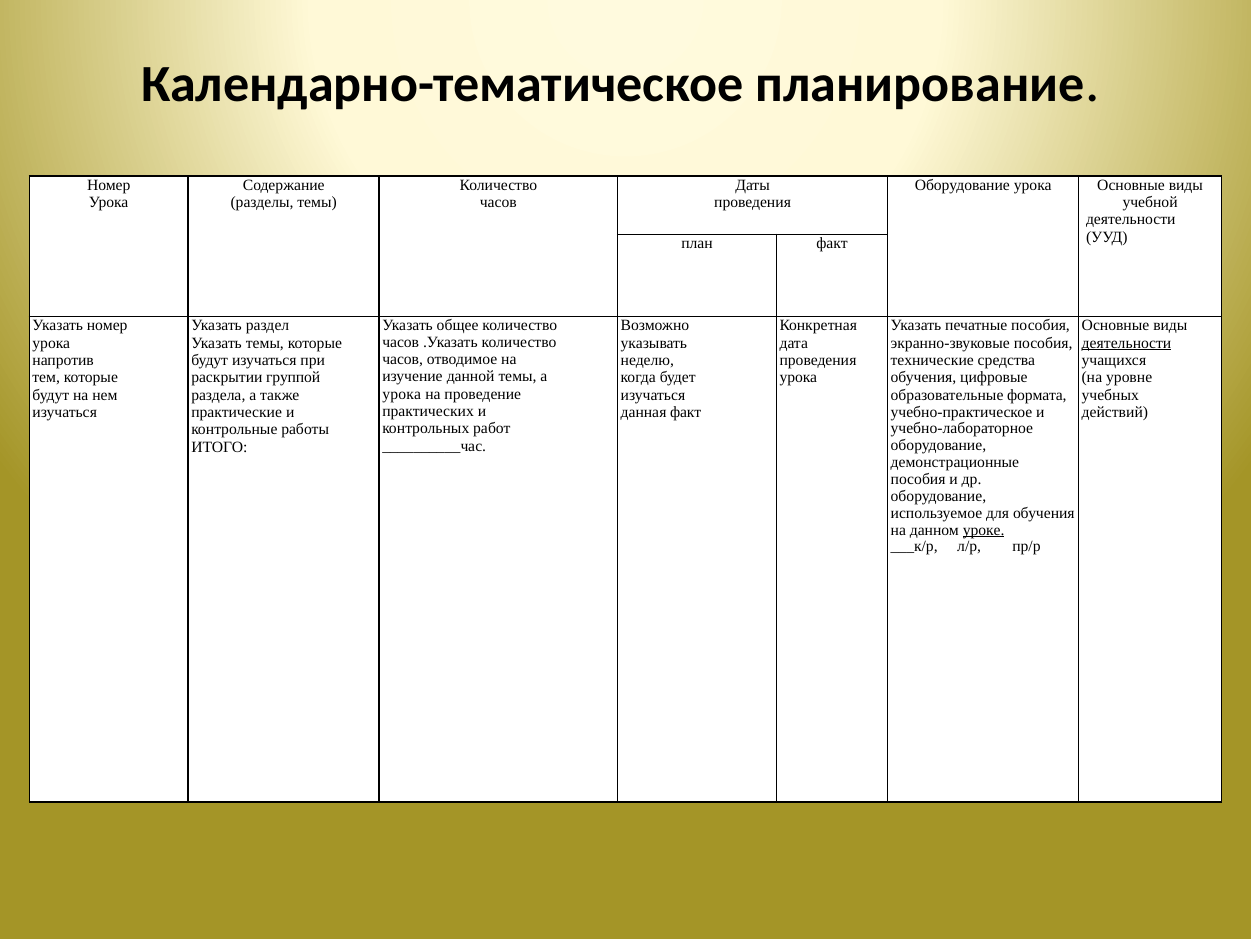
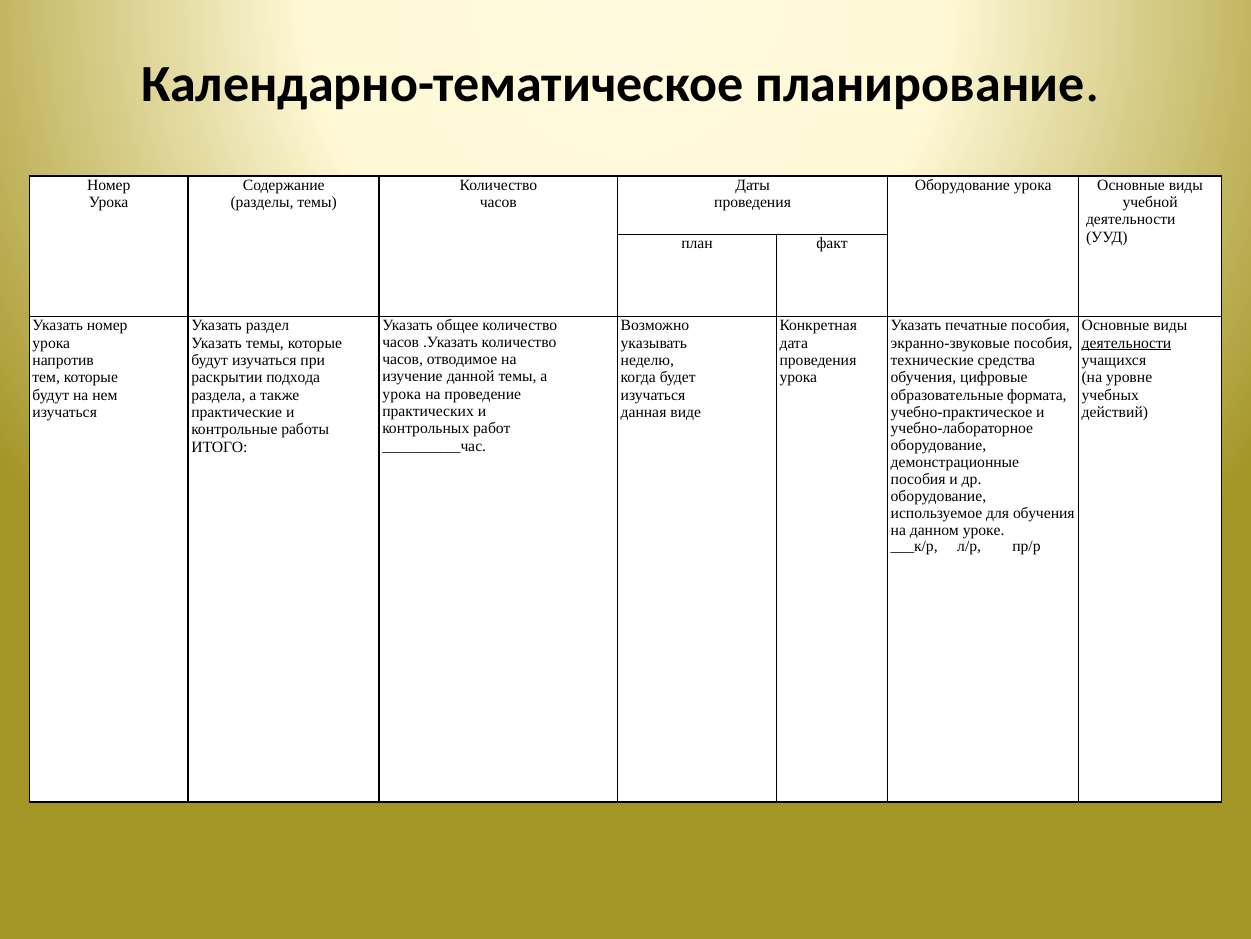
группой: группой -> подхода (293, 377)
данная факт: факт -> виде (686, 412)
уроке underline: present -> none (984, 529)
